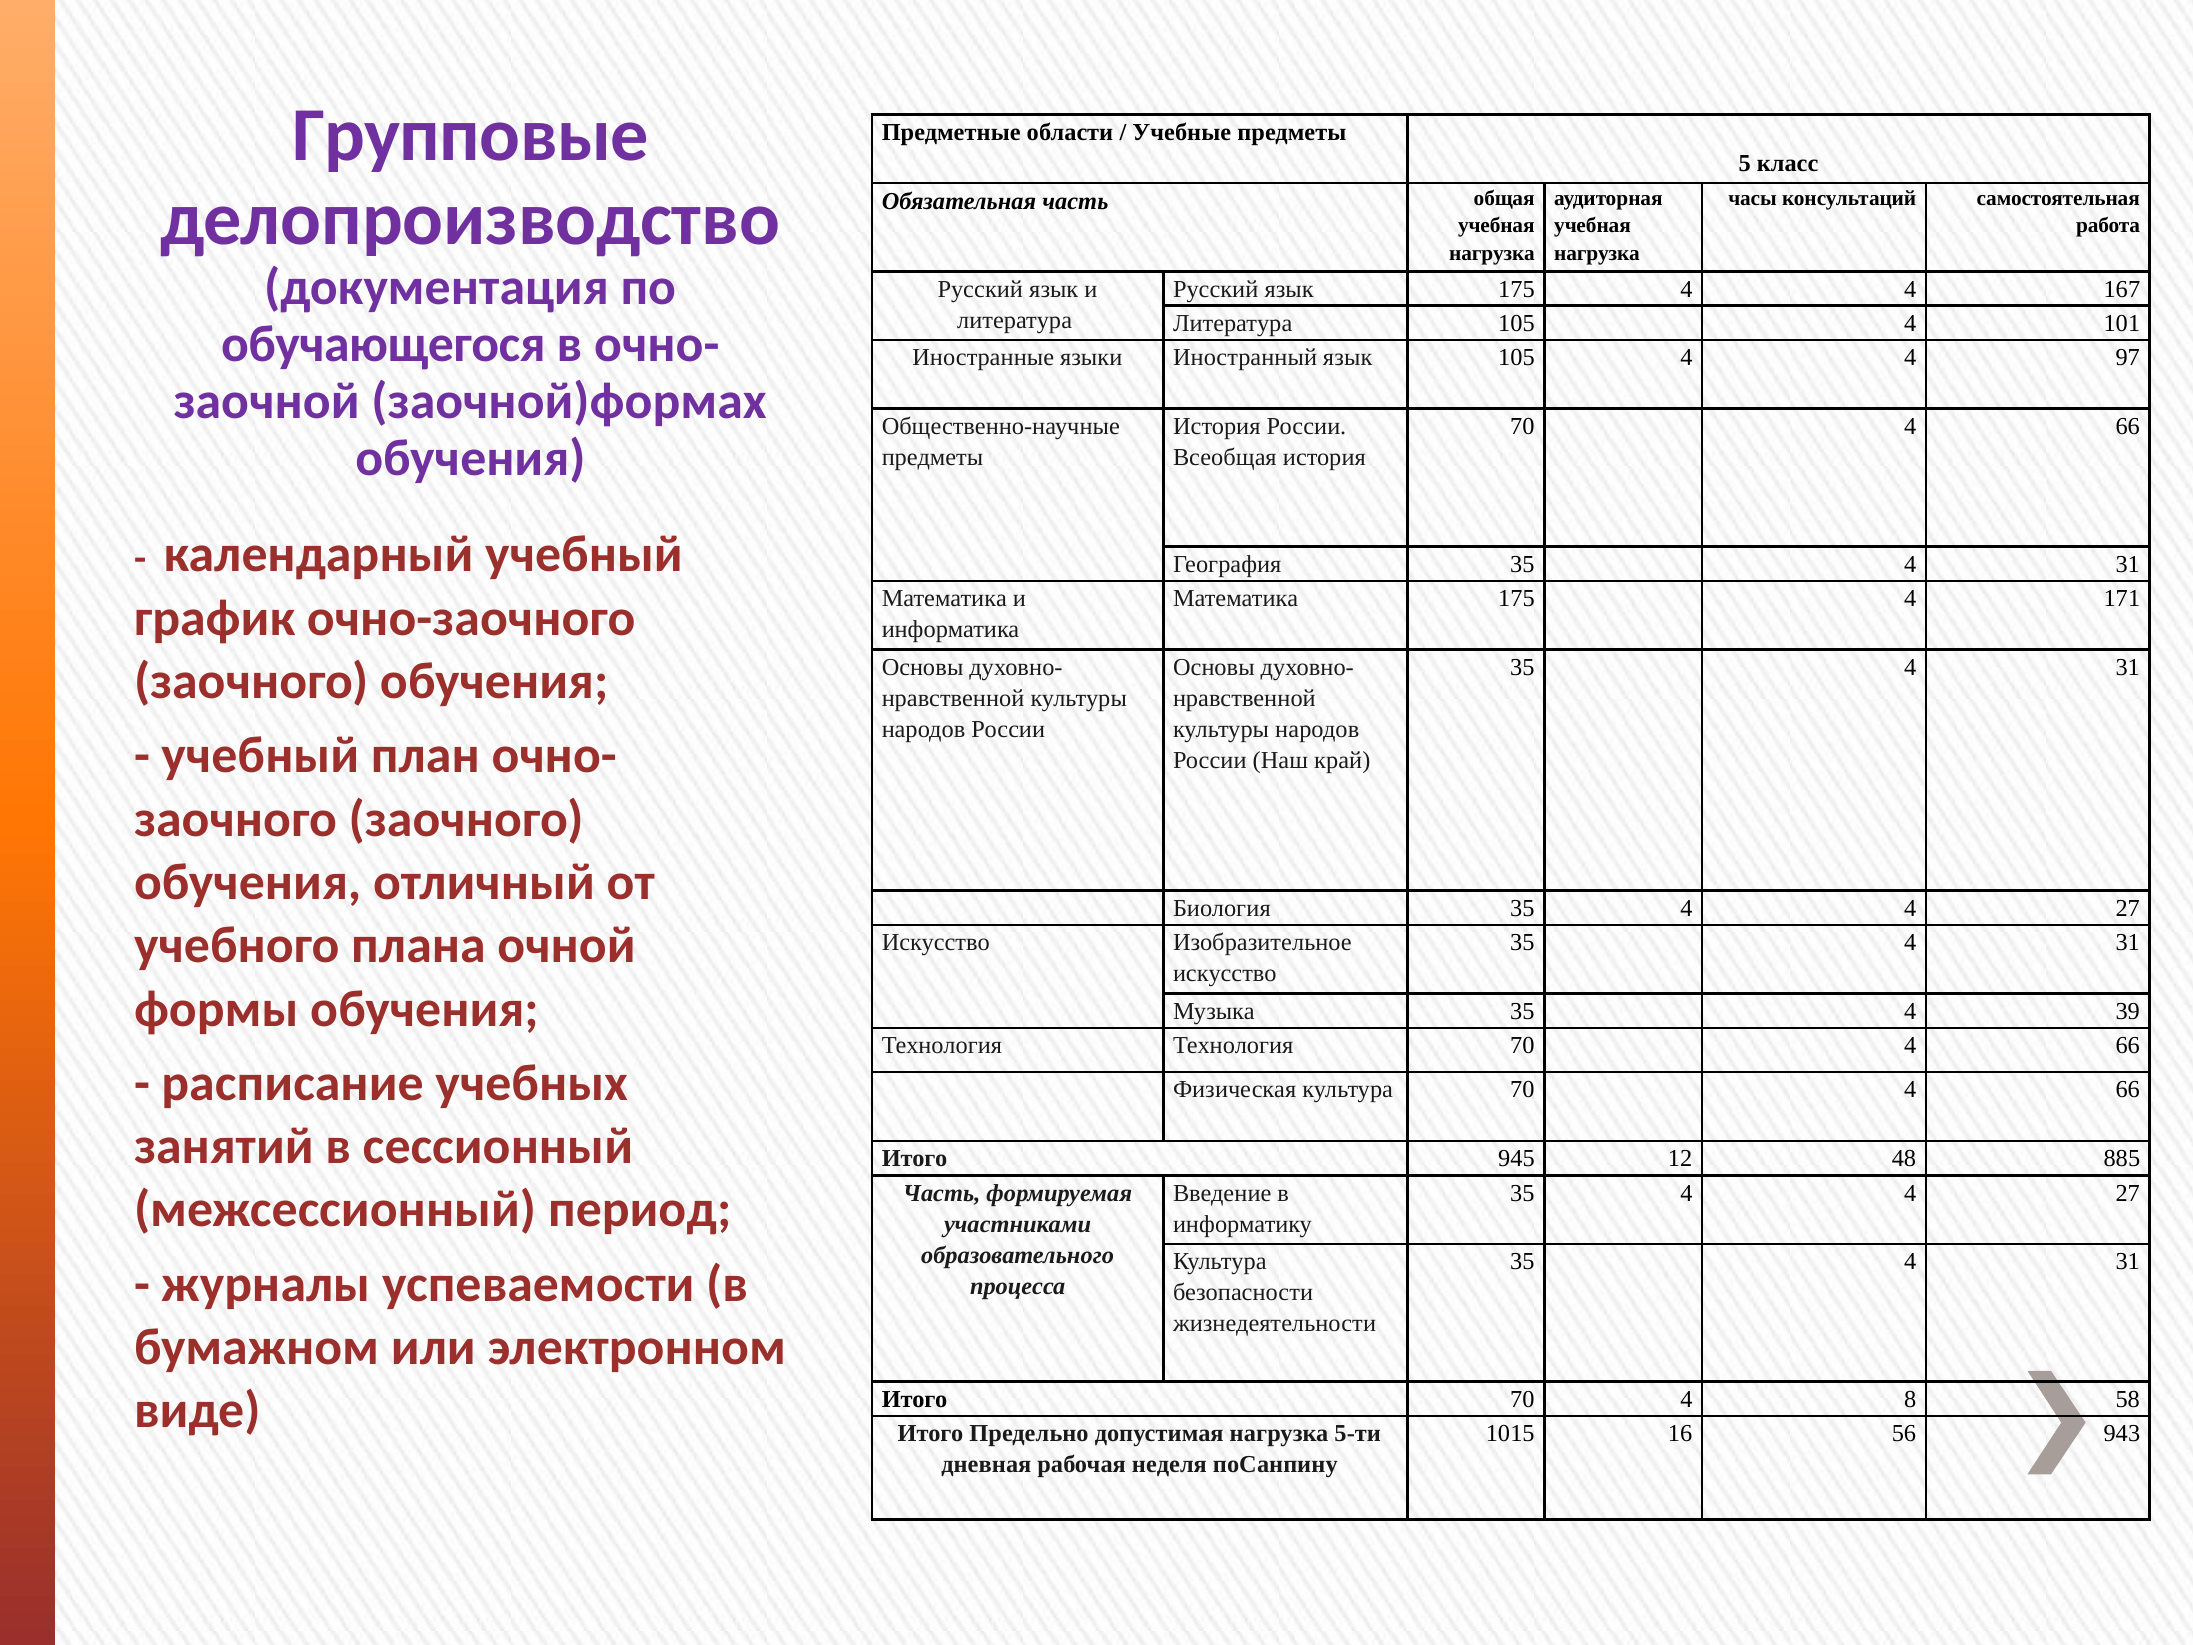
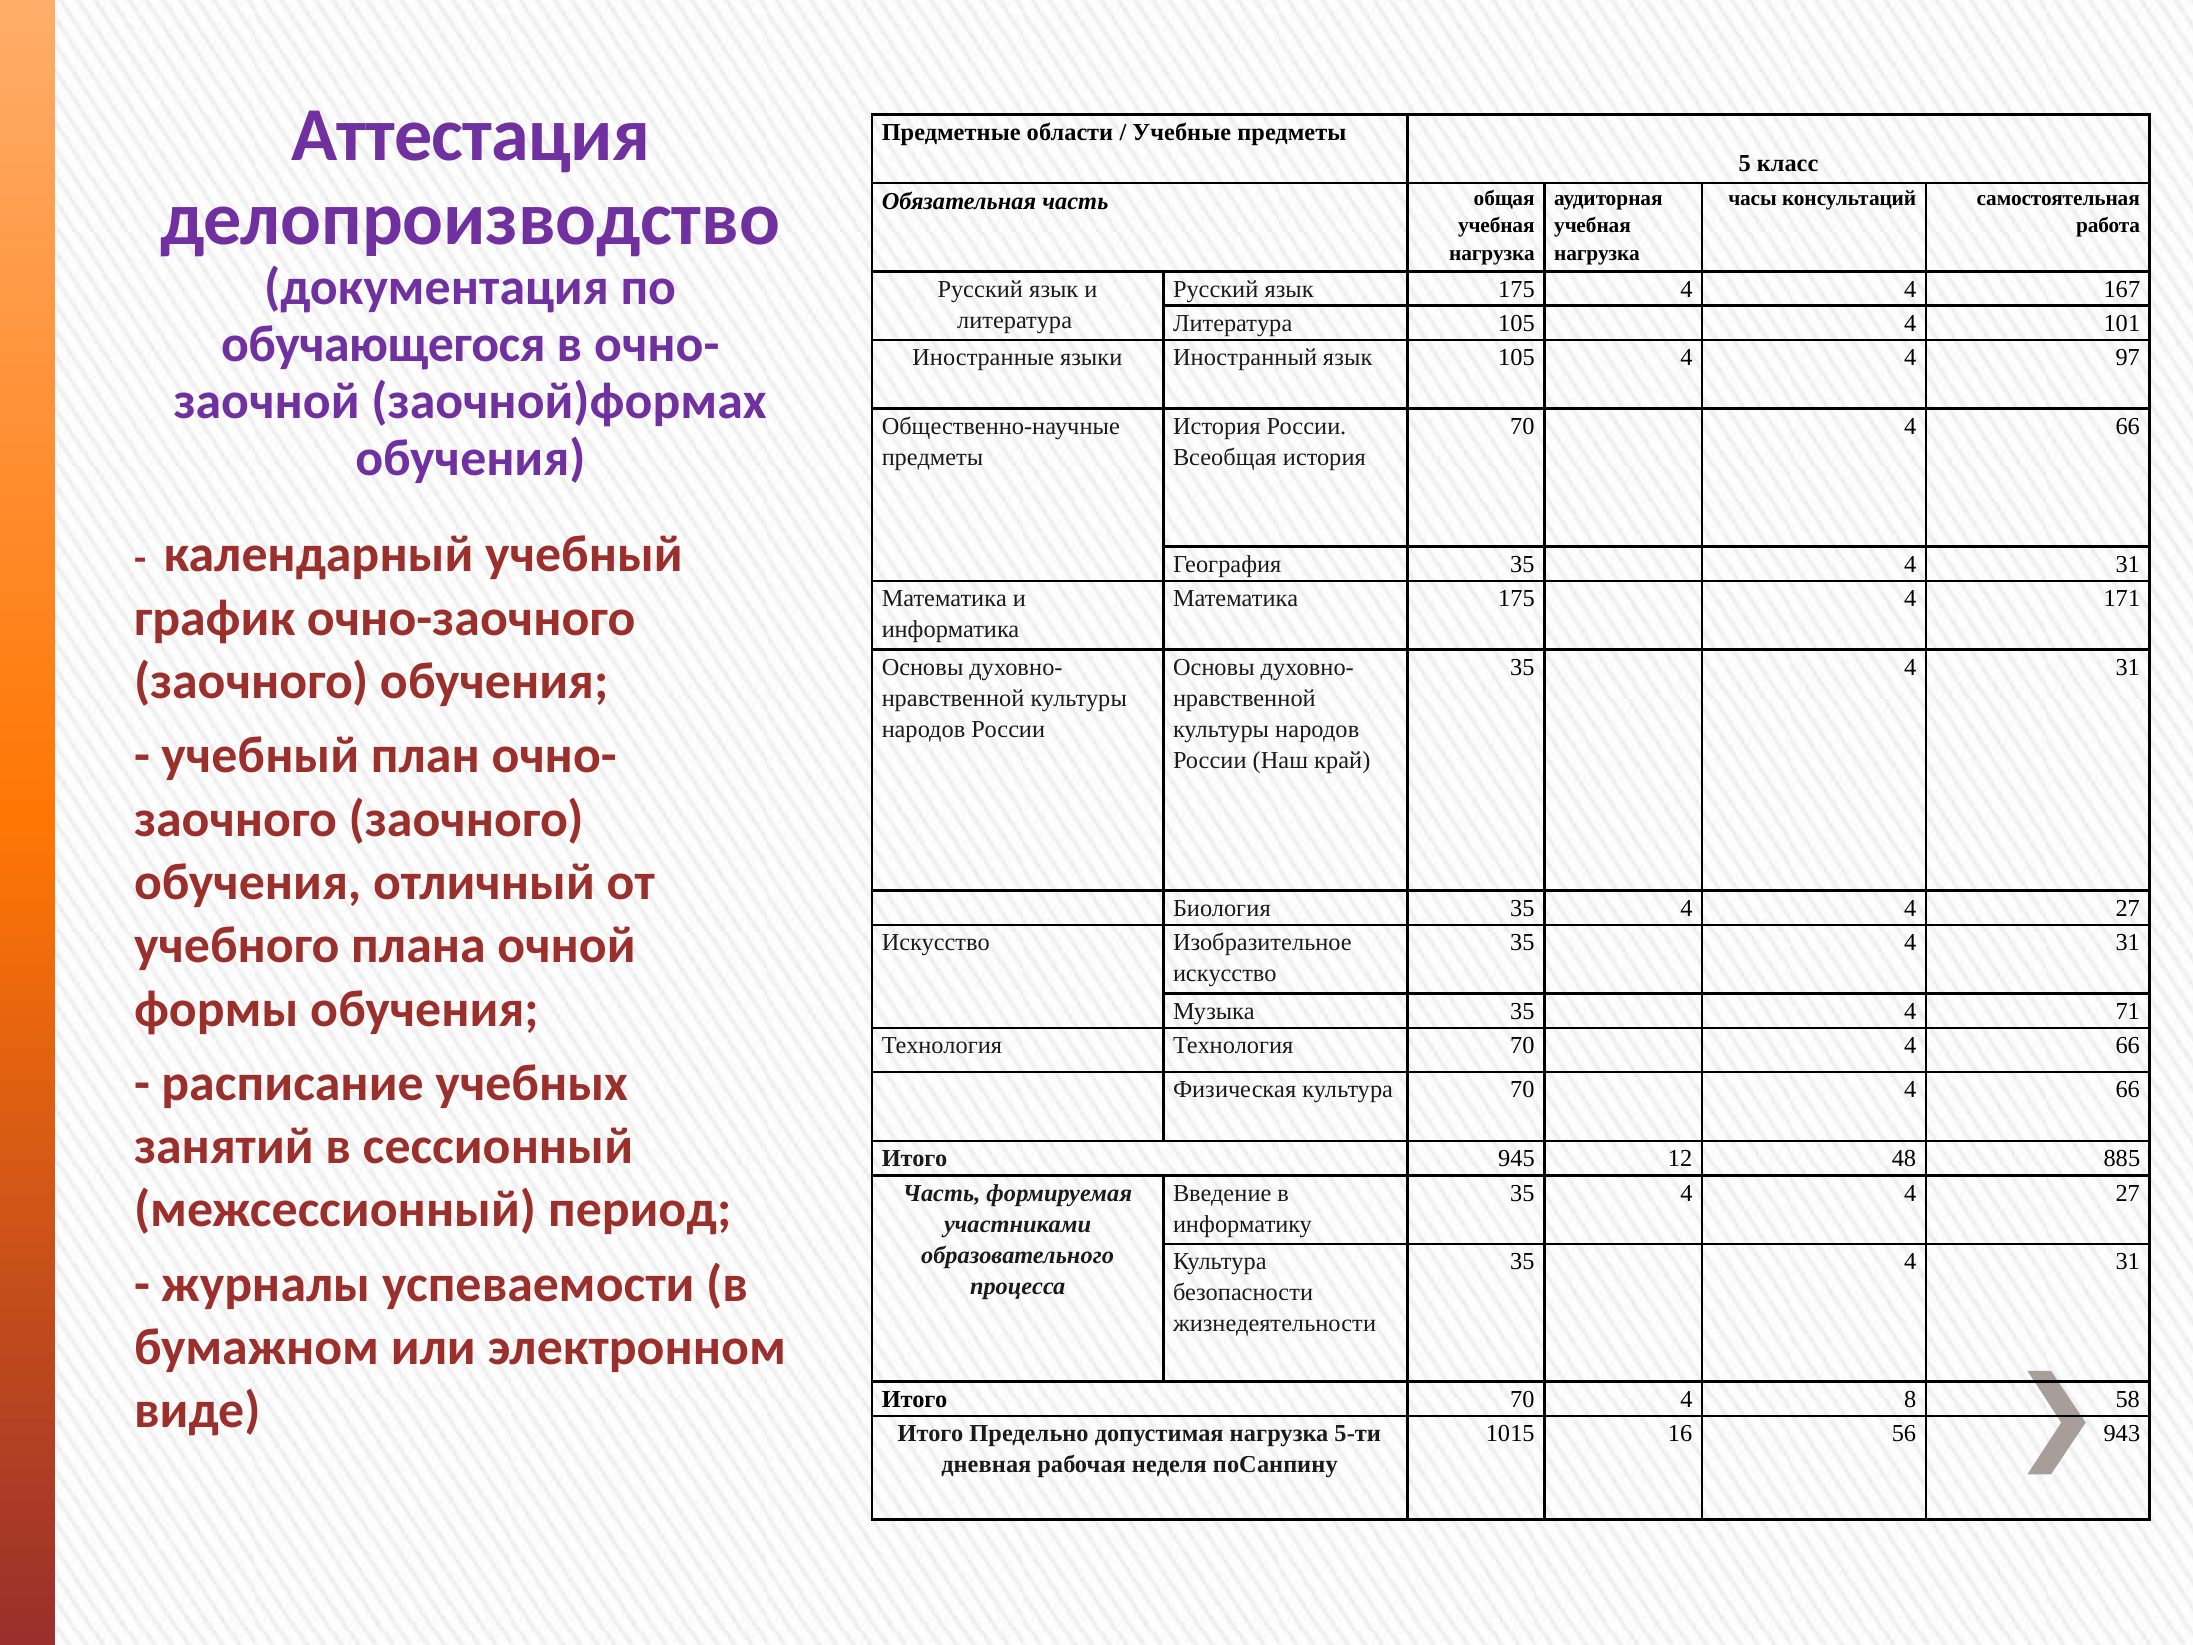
Групповые: Групповые -> Аттестация (471, 135)
39: 39 -> 71 (2128, 1011)
